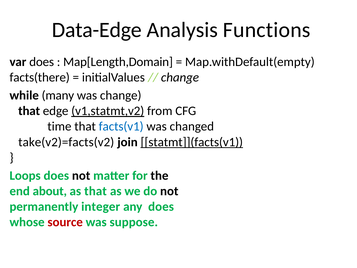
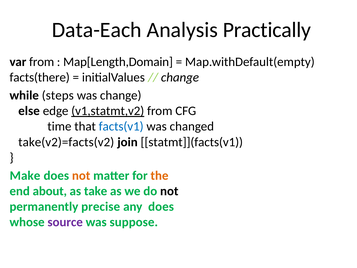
Data-Edge: Data-Edge -> Data-Each (97, 30)
Functions: Functions -> Practically (267, 30)
var does: does -> from (42, 62)
many: many -> steps (58, 95)
that: that -> else (29, 111)
statmt]](facts(v1 underline: present -> none (192, 142)
Loops: Loops -> Make (25, 175)
not colour: black -> orange (81, 175)
the colour: black -> orange (159, 175)
as that: that -> take (96, 191)
integer: integer -> precise (101, 206)
source colour: red -> purple (65, 222)
